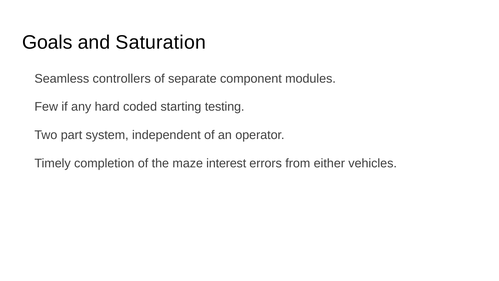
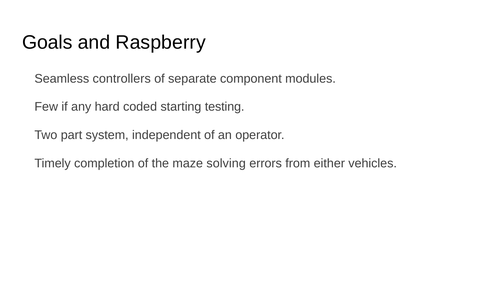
Saturation: Saturation -> Raspberry (161, 42)
interest: interest -> solving (226, 163)
